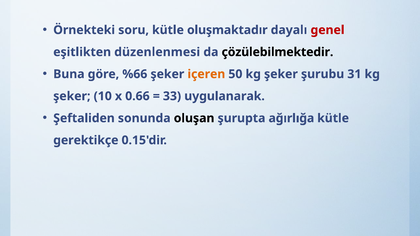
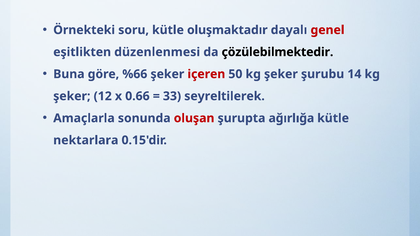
içeren colour: orange -> red (206, 74)
31: 31 -> 14 (354, 74)
10: 10 -> 12 (103, 96)
uygulanarak: uygulanarak -> seyreltilerek (225, 96)
Şeftaliden: Şeftaliden -> Amaçlarla (84, 118)
oluşan colour: black -> red (194, 118)
gerektikçe: gerektikçe -> nektarlara (86, 140)
